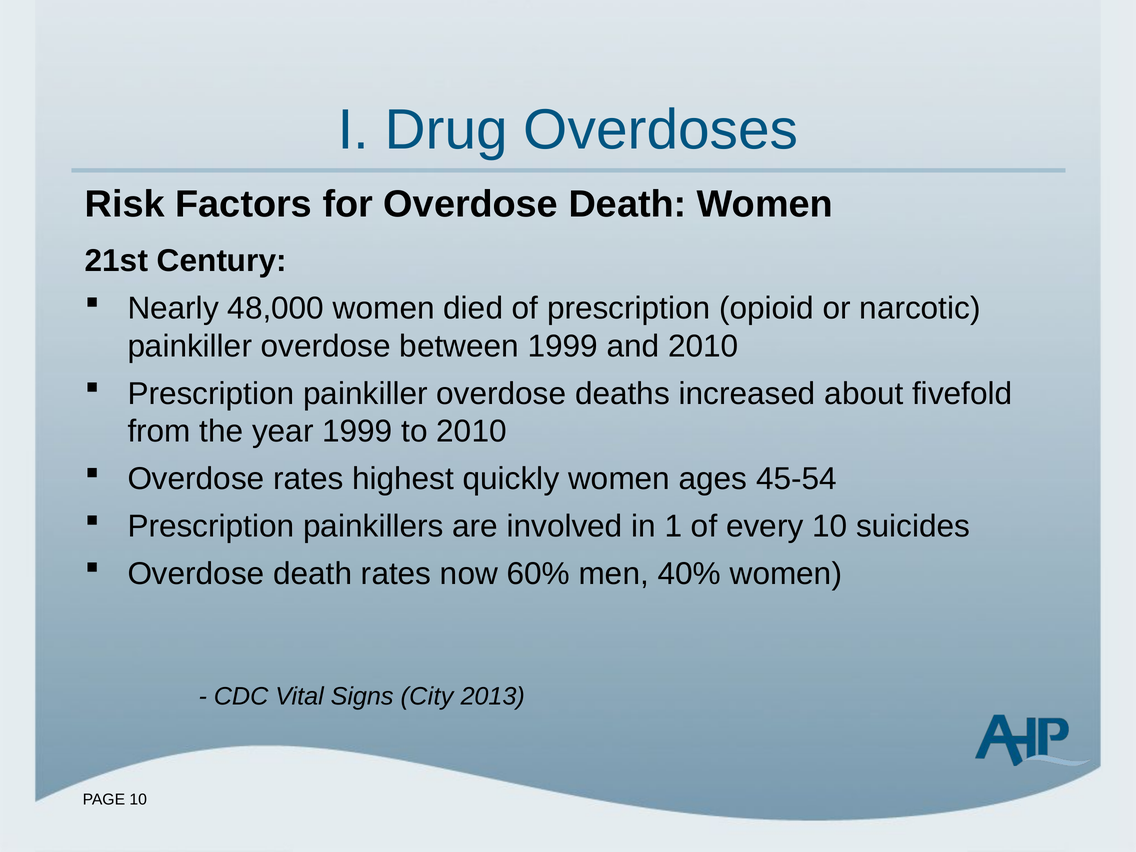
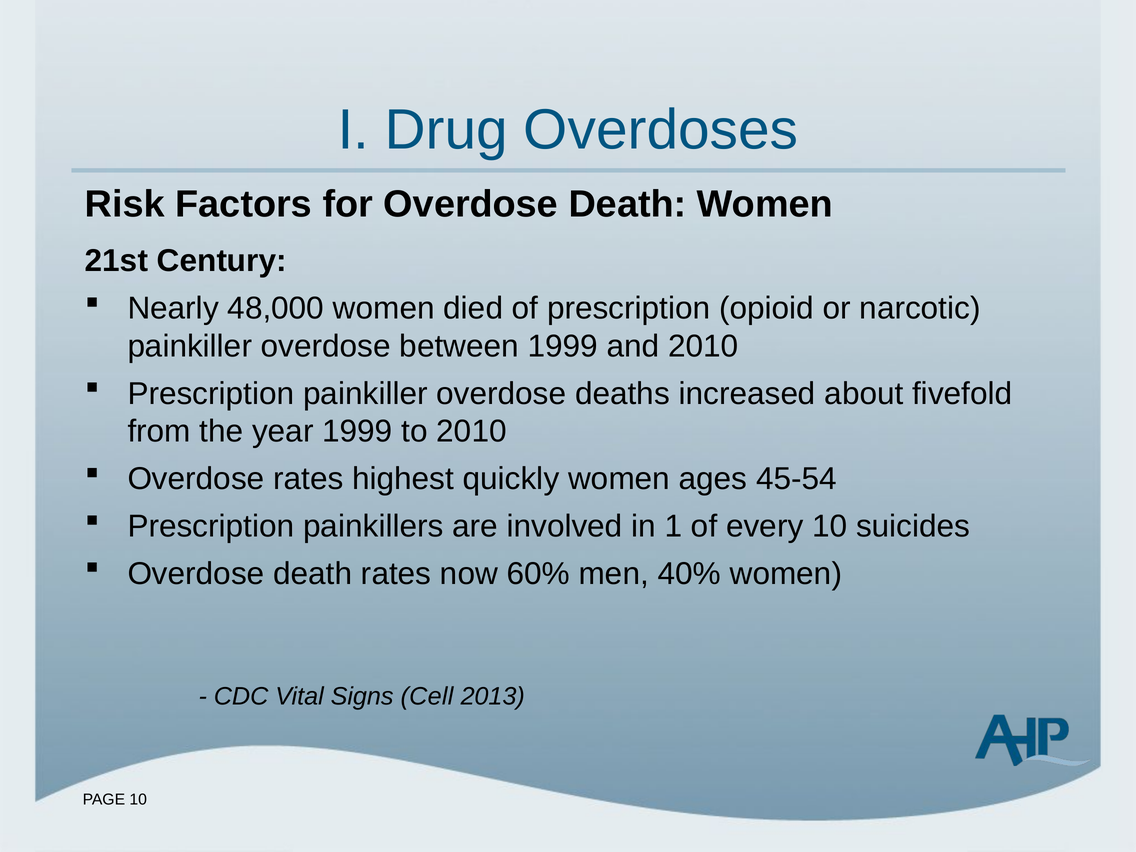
City: City -> Cell (427, 696)
